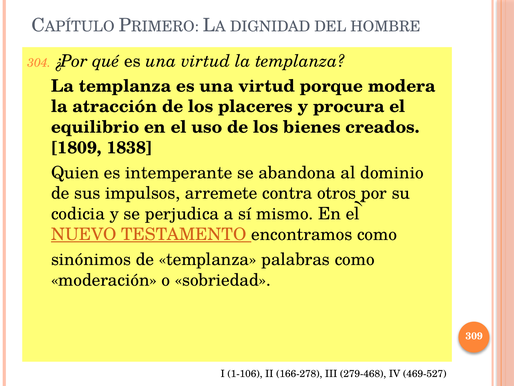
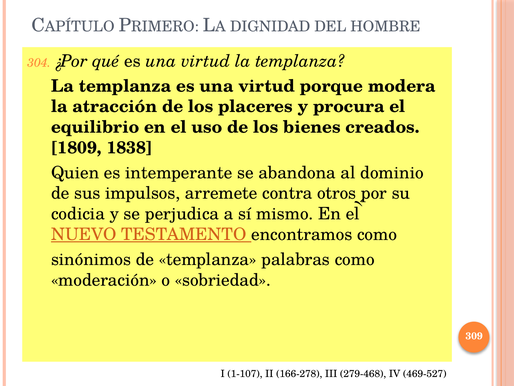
1-106: 1-106 -> 1-107 (245, 374)
